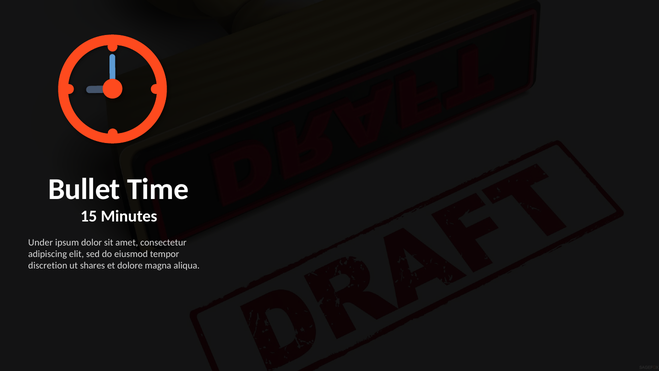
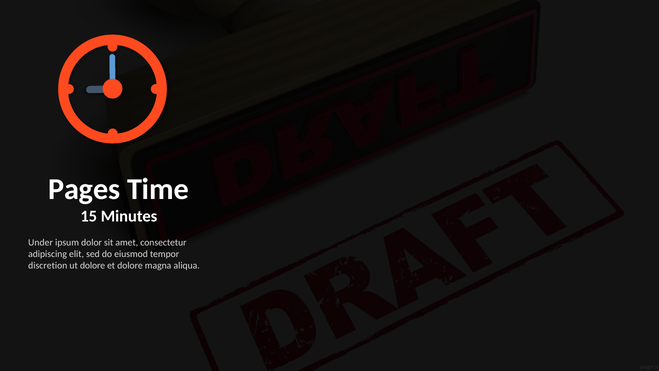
Bullet: Bullet -> Pages (84, 189)
ut shares: shares -> dolore (93, 265)
